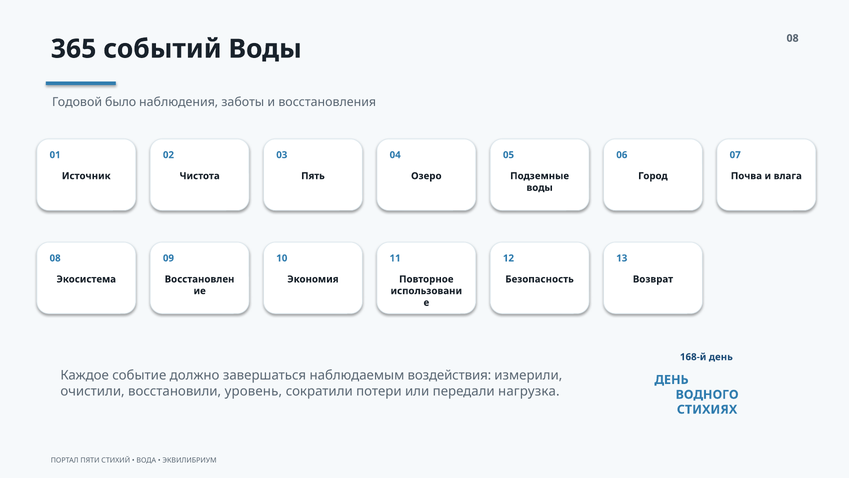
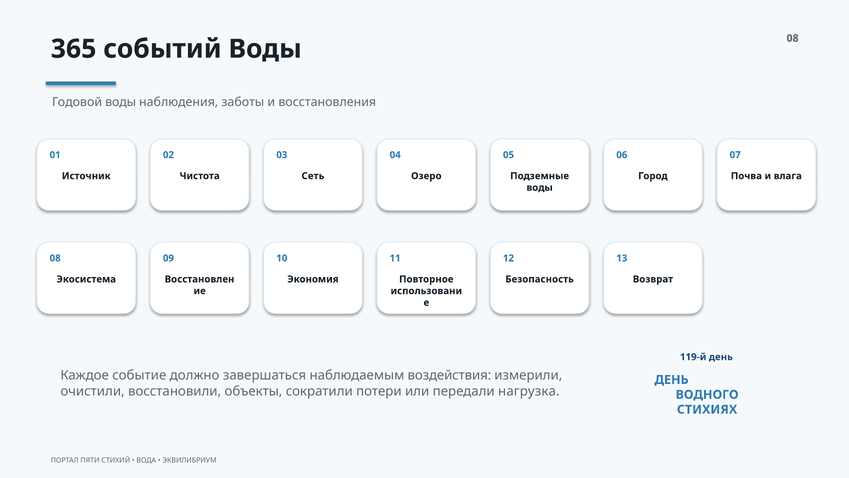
Годовой было: было -> воды (121, 102)
Пять: Пять -> Сеть (313, 176)
168-й: 168-й -> 119-й (693, 357)
уровень: уровень -> объекты (253, 391)
